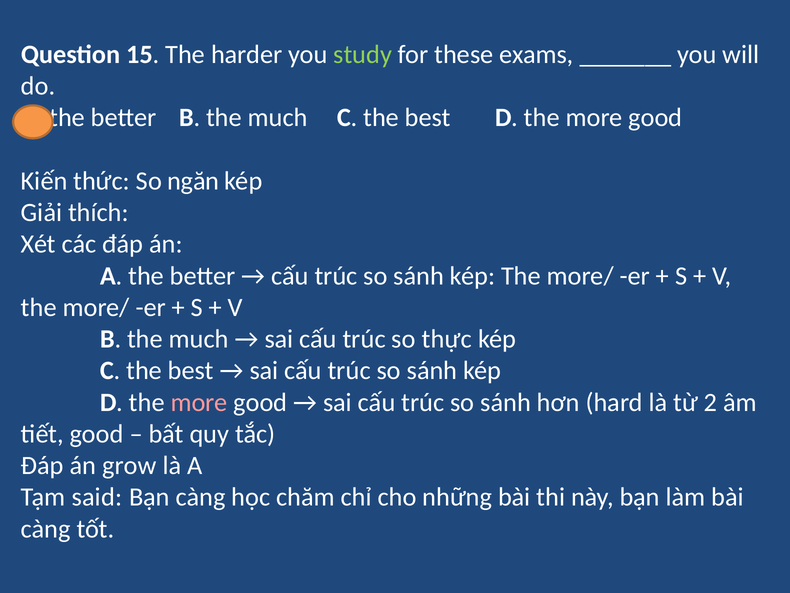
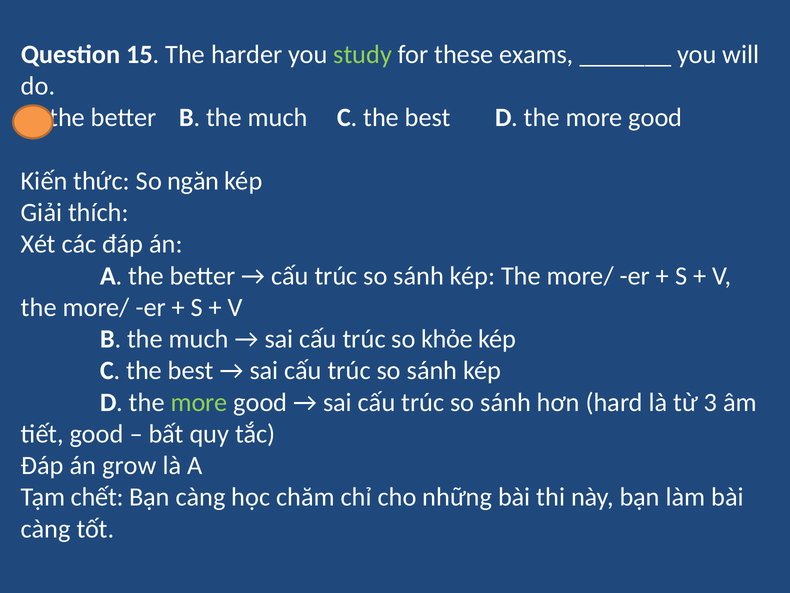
thực: thực -> khỏe (447, 339)
more colour: pink -> light green (199, 402)
2: 2 -> 3 (710, 402)
said: said -> chết (97, 497)
